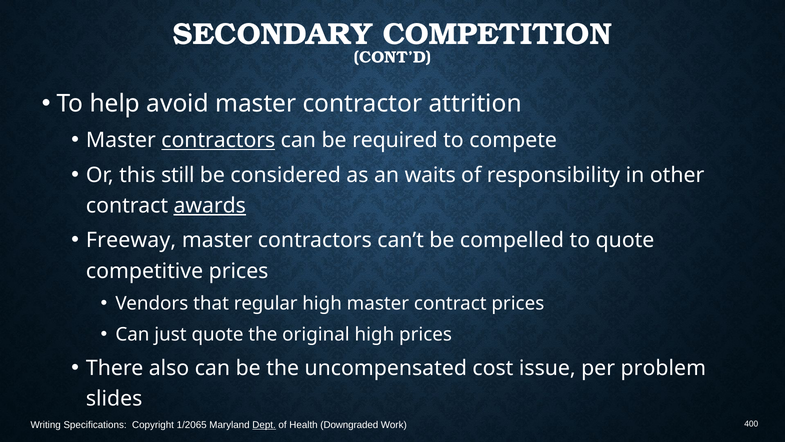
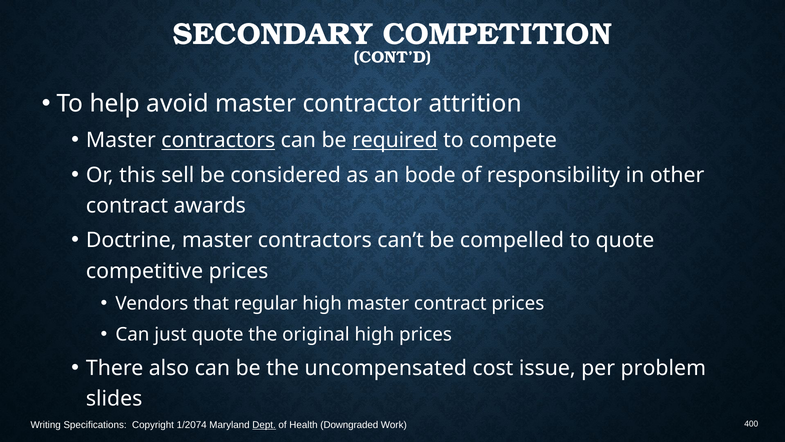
required underline: none -> present (395, 140)
still: still -> sell (178, 175)
waits: waits -> bode (430, 175)
awards underline: present -> none (210, 205)
Freeway: Freeway -> Doctrine (131, 240)
1/2065: 1/2065 -> 1/2074 (192, 425)
